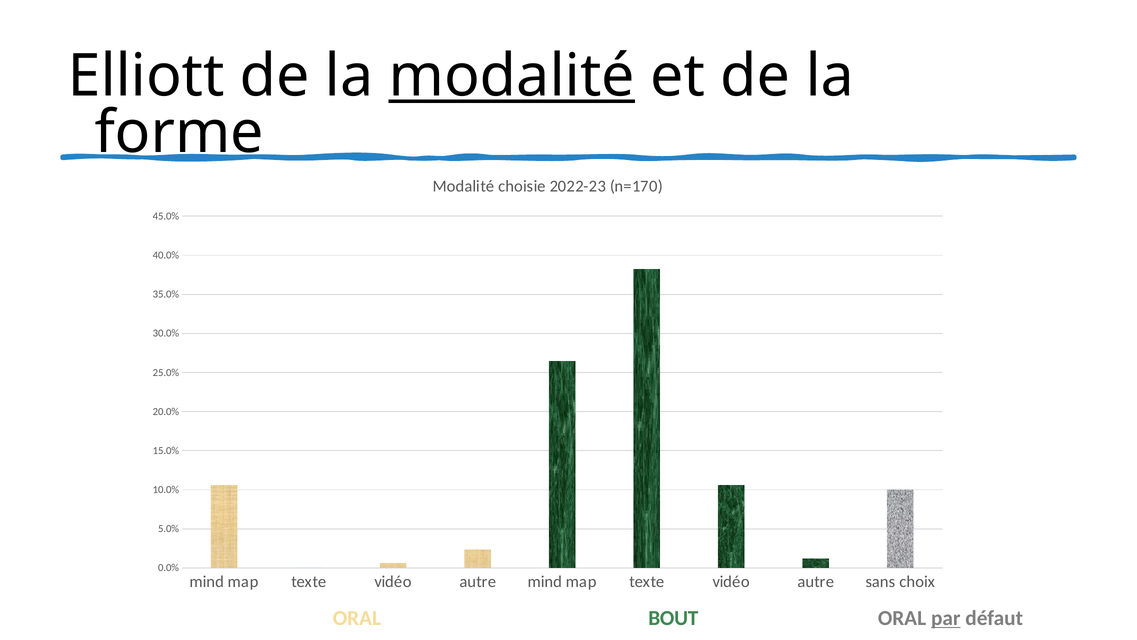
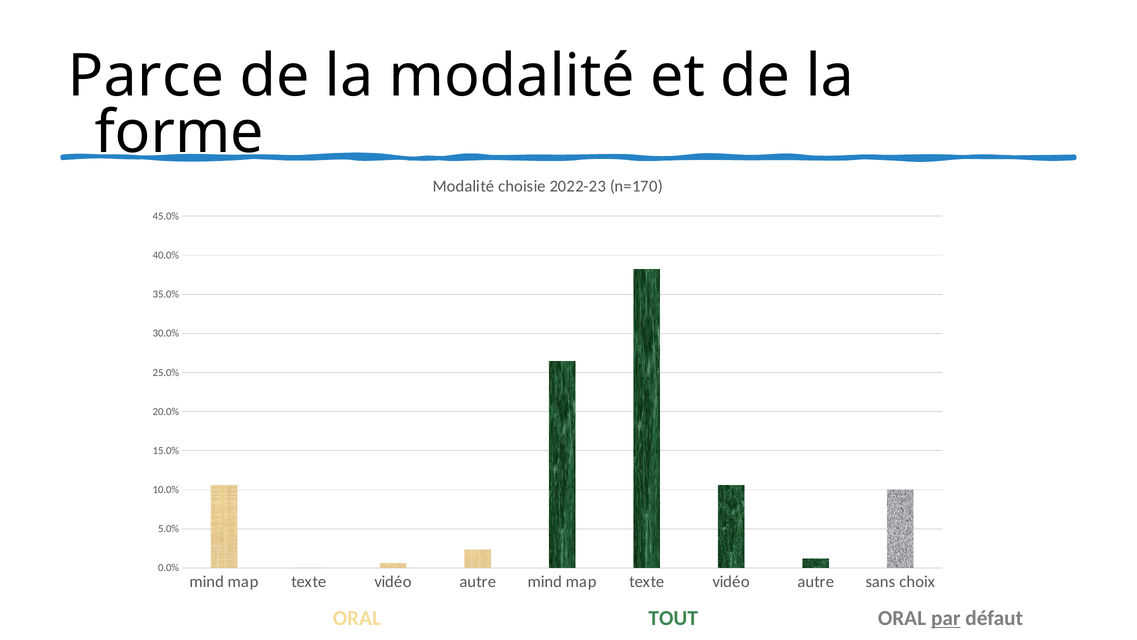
Elliott: Elliott -> Parce (146, 76)
modalité underline: present -> none (512, 76)
BOUT: BOUT -> TOUT (673, 618)
